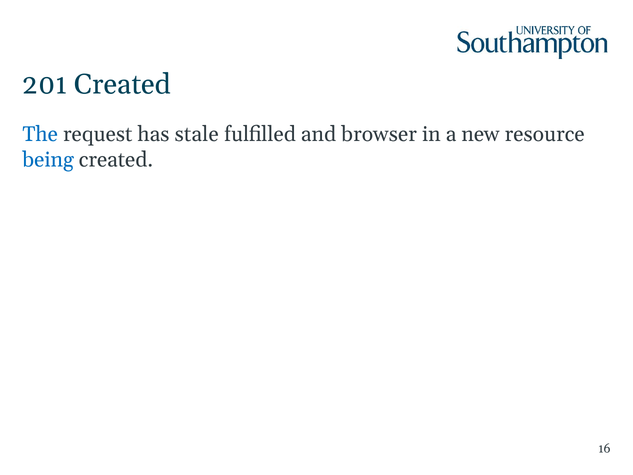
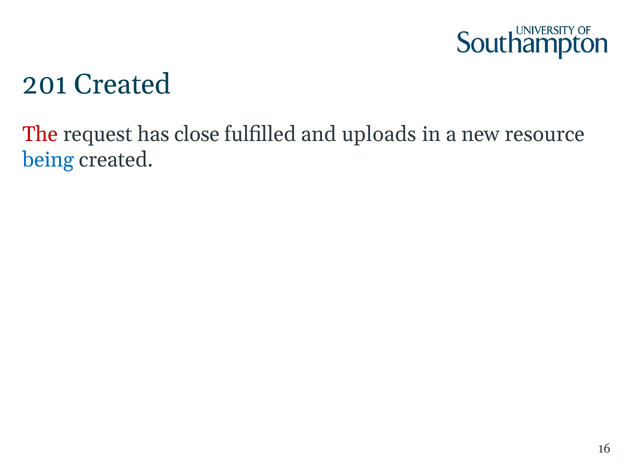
The colour: blue -> red (40, 134)
stale: stale -> close (197, 134)
browser: browser -> uploads (379, 134)
